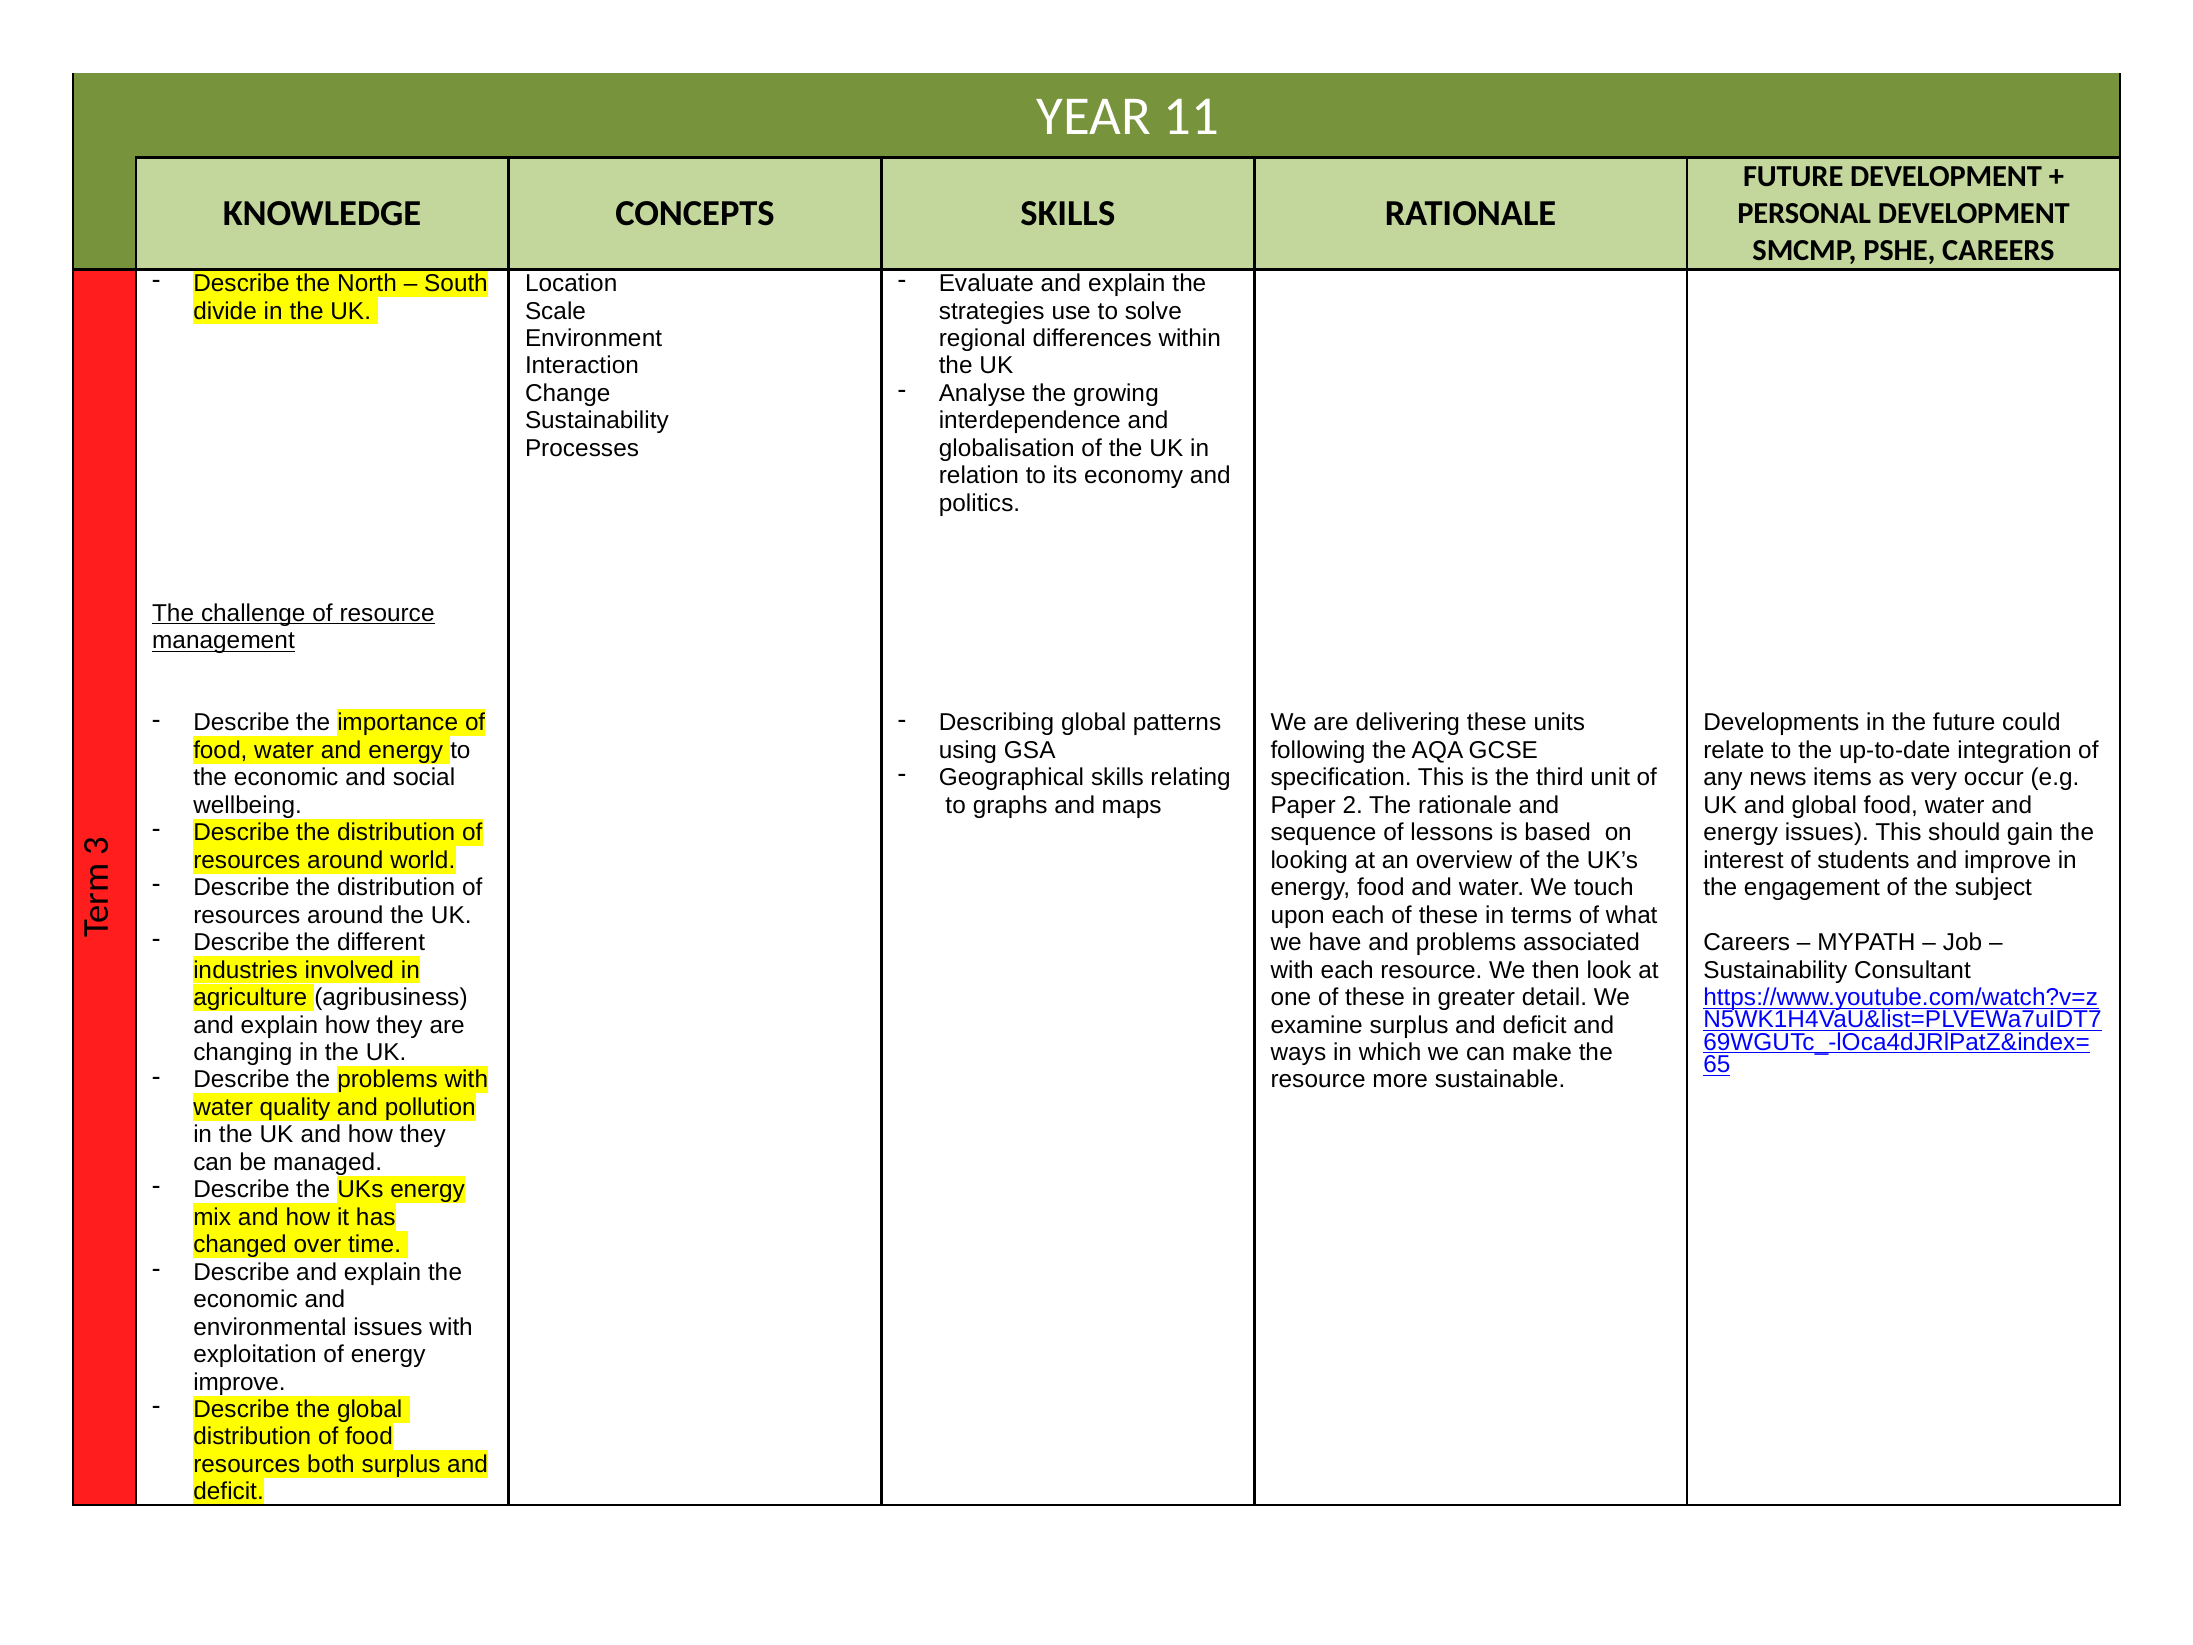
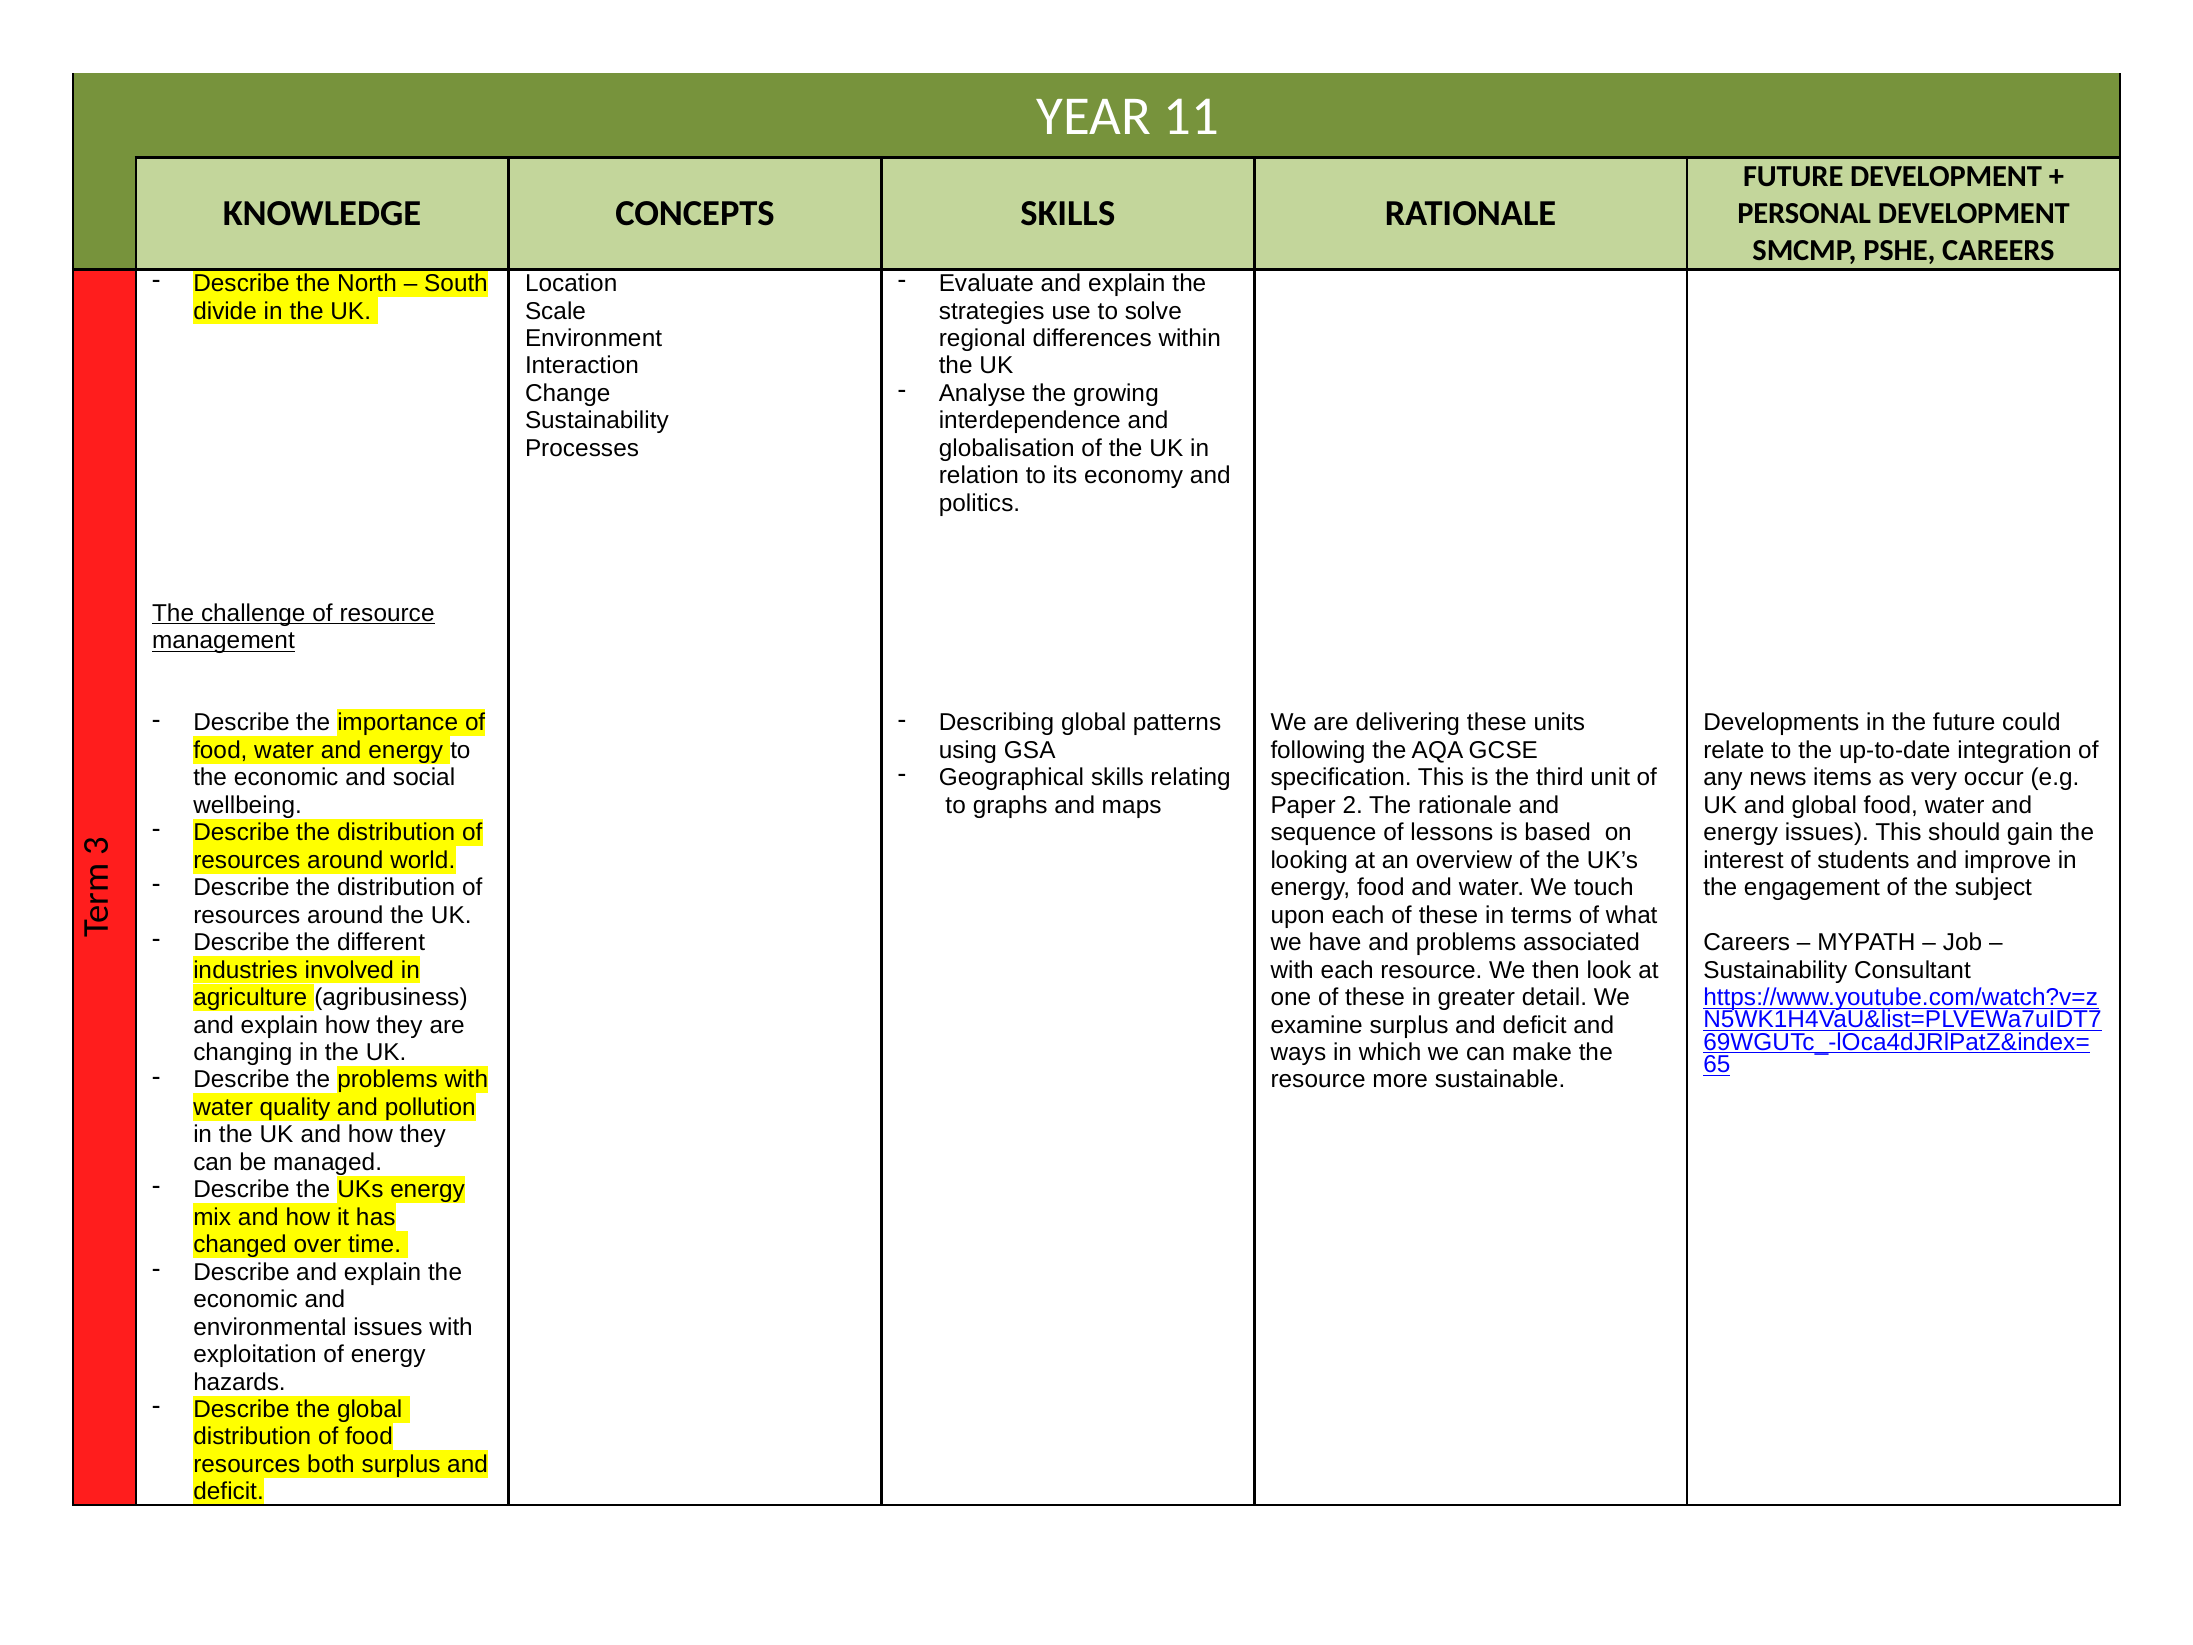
improve: improve -> hazards (239, 1382)
